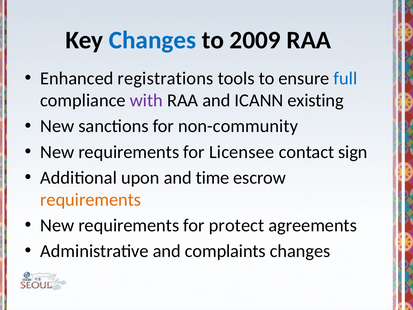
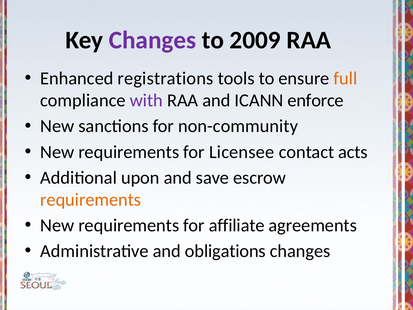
Changes colour: blue -> purple (152, 40)
full colour: blue -> orange (345, 78)
existing: existing -> enforce (316, 100)
sign: sign -> acts (353, 152)
time: time -> save (213, 178)
protect: protect -> affiliate (237, 225)
complaints: complaints -> obligations (225, 251)
